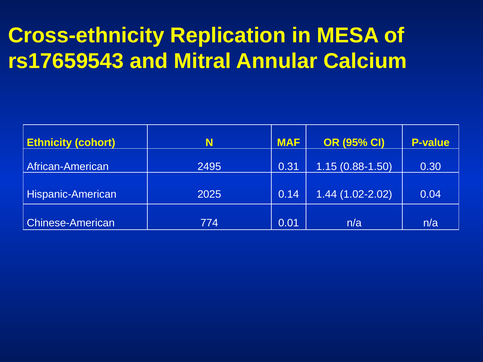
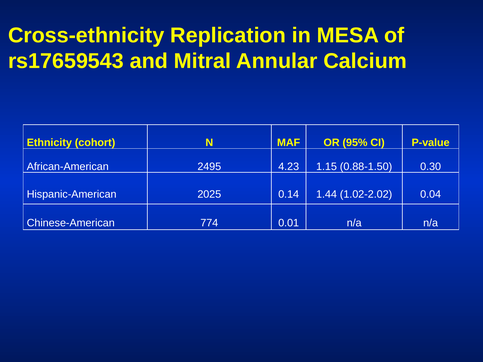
0.31: 0.31 -> 4.23 (289, 167)
